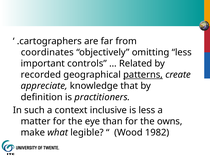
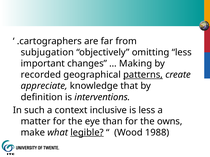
coordinates: coordinates -> subjugation (47, 53)
controls: controls -> changes (87, 64)
Related: Related -> Making (136, 64)
practitioners: practitioners -> interventions (102, 97)
legible underline: none -> present (87, 133)
1982: 1982 -> 1988 (157, 133)
